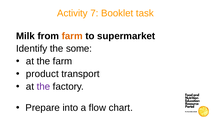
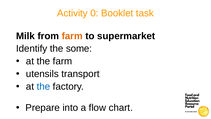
7: 7 -> 0 (94, 13)
product: product -> utensils (42, 74)
the colour: purple -> blue (43, 86)
